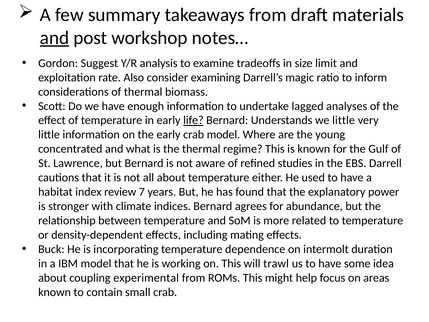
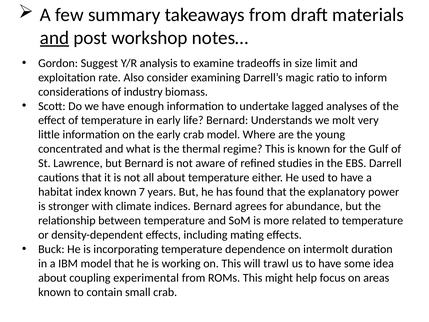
of thermal: thermal -> industry (143, 92)
life underline: present -> none (193, 120)
we little: little -> molt (344, 120)
index review: review -> known (120, 192)
